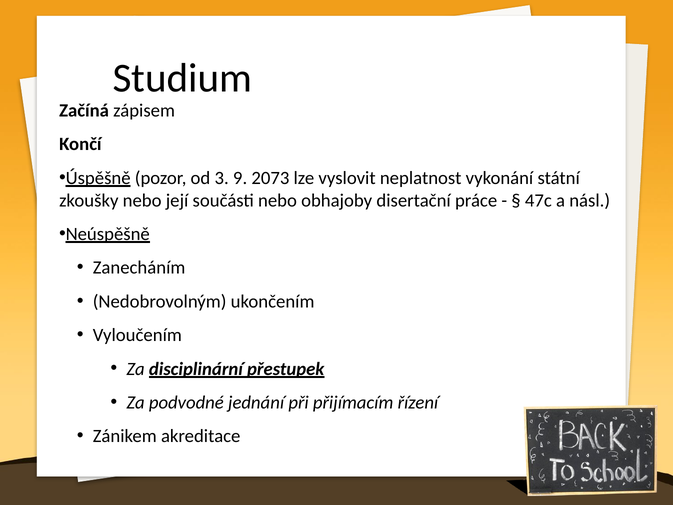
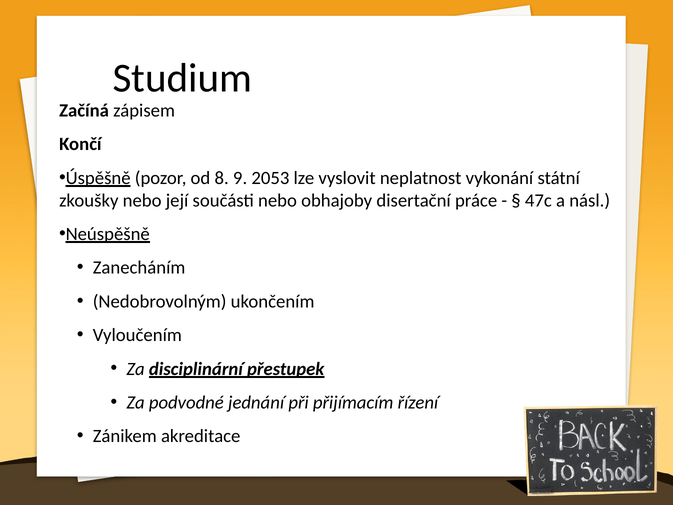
3: 3 -> 8 (222, 178)
2073: 2073 -> 2053 (270, 178)
